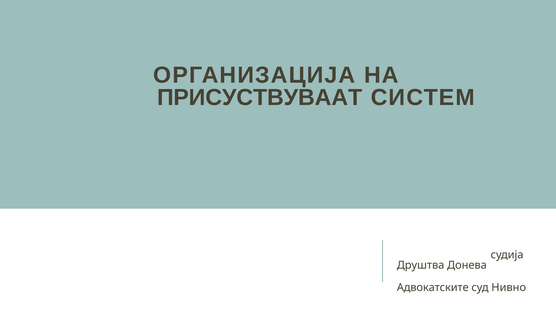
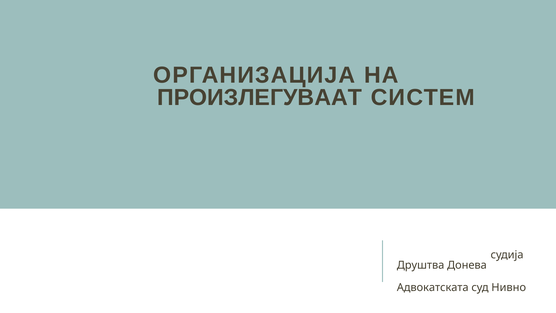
ПРИСУСТВУВААТ: ПРИСУСТВУВААТ -> ПРОИЗЛЕГУВААТ (260, 97)
Адвокатските: Адвокатските -> Адвокатската (433, 287)
